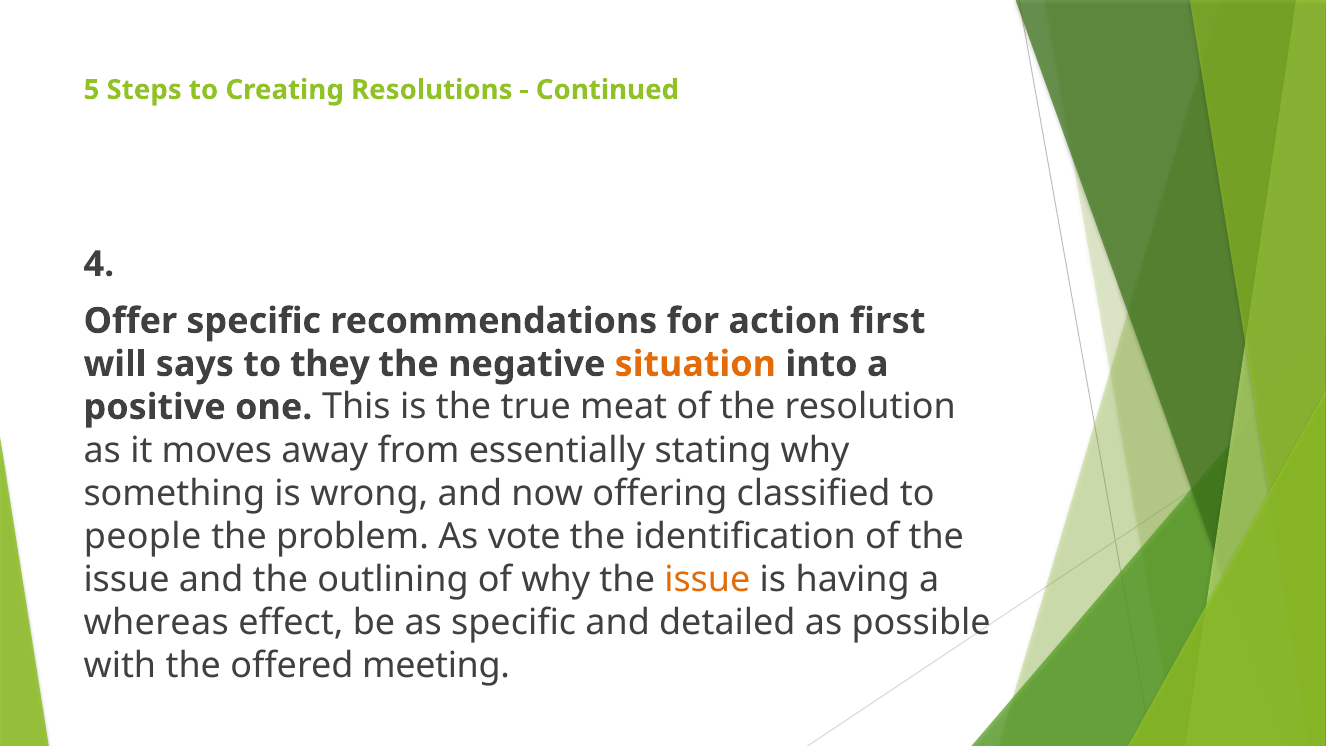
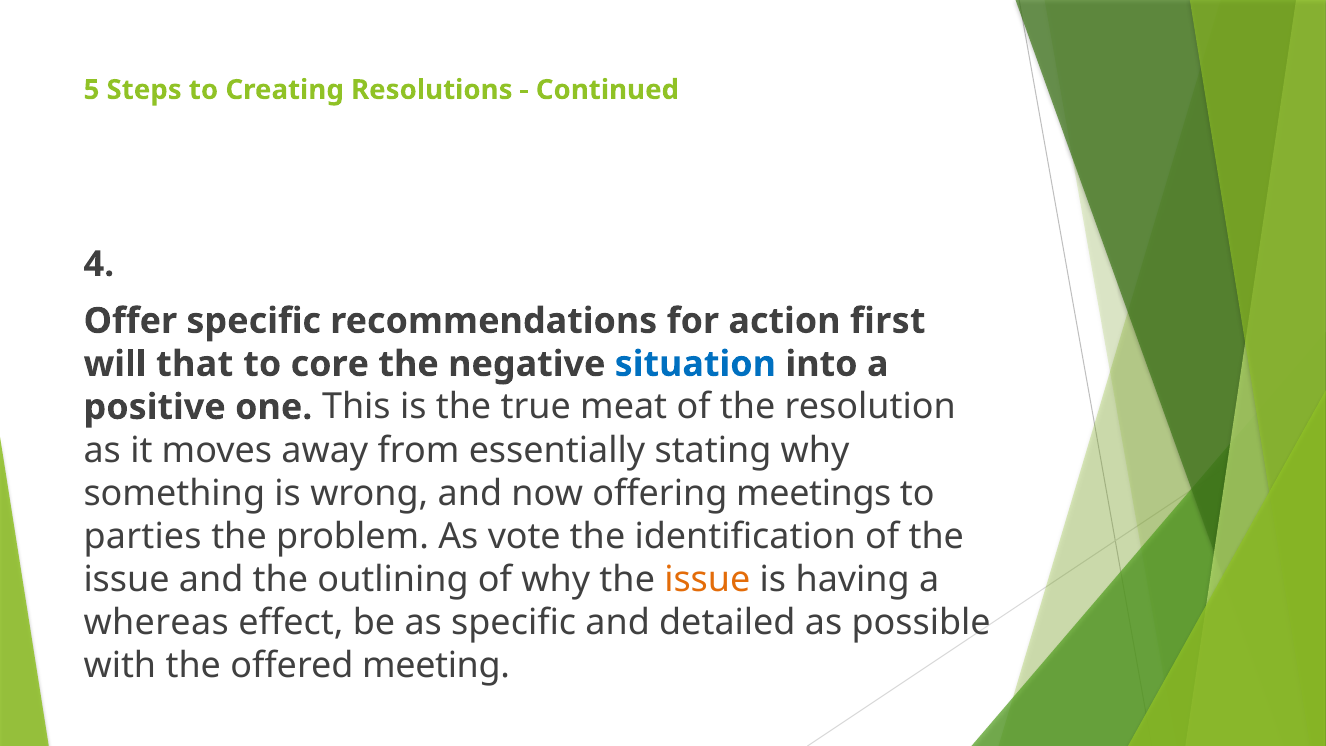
says: says -> that (195, 364)
they: they -> core (330, 364)
situation colour: orange -> blue (695, 364)
classified: classified -> meetings (814, 493)
people: people -> parties (143, 536)
